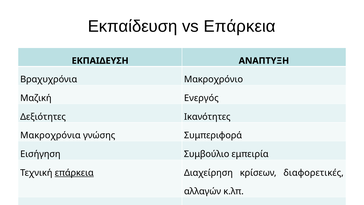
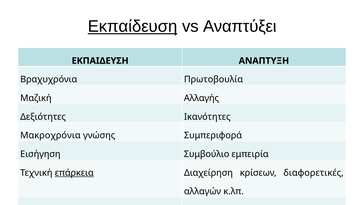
Εκπαίδευση underline: none -> present (133, 26)
vs Επάρκεια: Επάρκεια -> Αναπτύξει (240, 26)
Μακροχρόνιο: Μακροχρόνιο -> Πρωτοβουλία (214, 79)
Ενεργός: Ενεργός -> Αλλαγής (201, 98)
